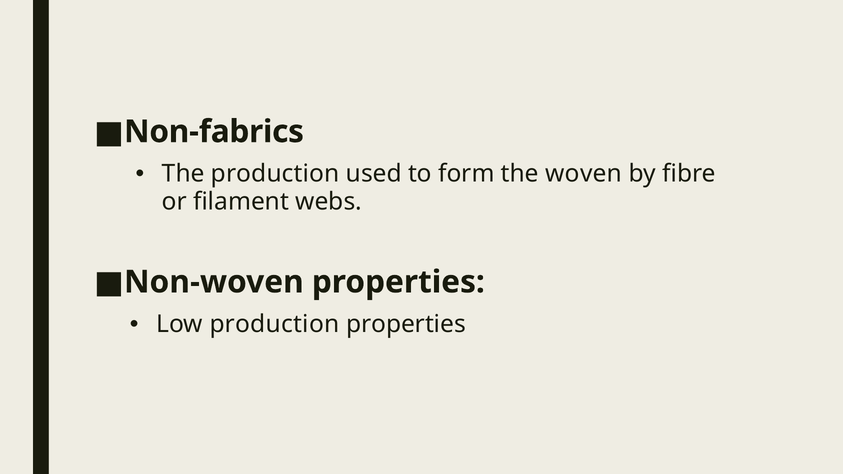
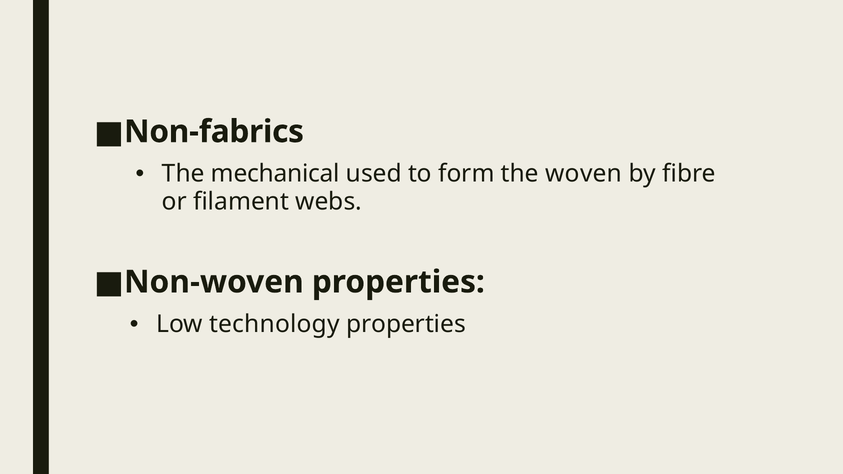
The production: production -> mechanical (275, 174)
Low production: production -> technology (274, 324)
